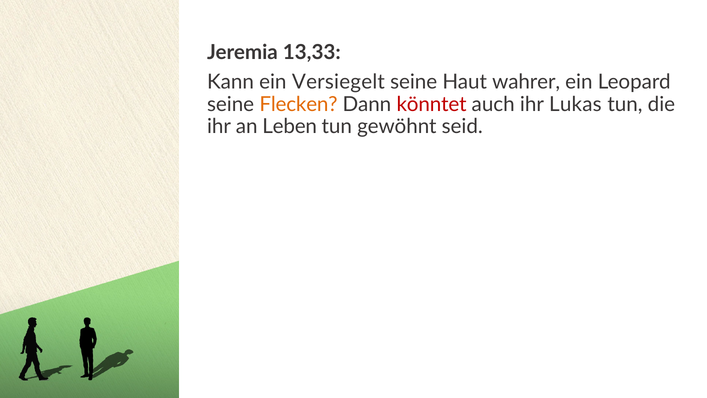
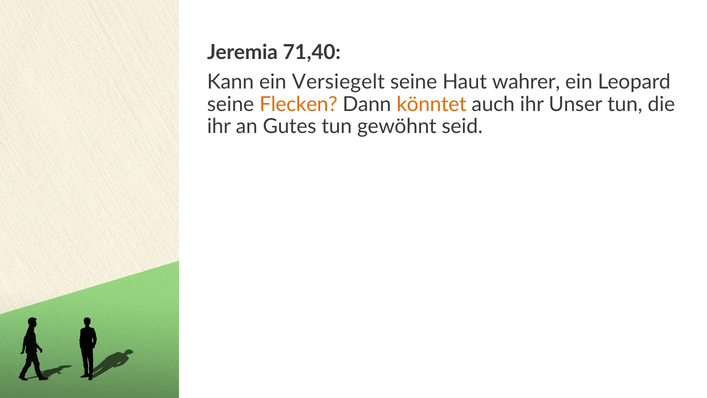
13,33: 13,33 -> 71,40 (312, 52)
könntet colour: red -> orange (432, 104)
Lukas: Lukas -> Unser (576, 104)
Leben: Leben -> Gutes (290, 127)
